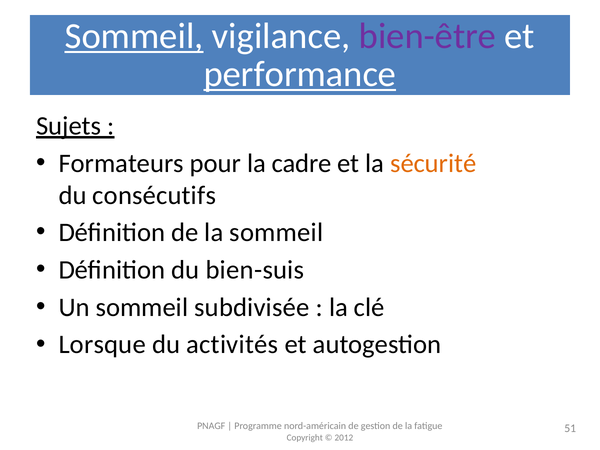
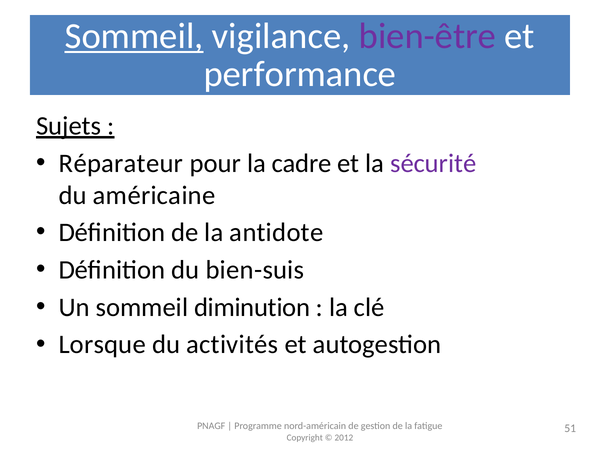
performance underline: present -> none (300, 74)
Formateurs: Formateurs -> Réparateur (121, 163)
sécurité colour: orange -> purple (433, 163)
consécutifs: consécutifs -> américaine (154, 195)
la sommeil: sommeil -> antidote (276, 233)
subdivisée: subdivisée -> diminution (252, 307)
